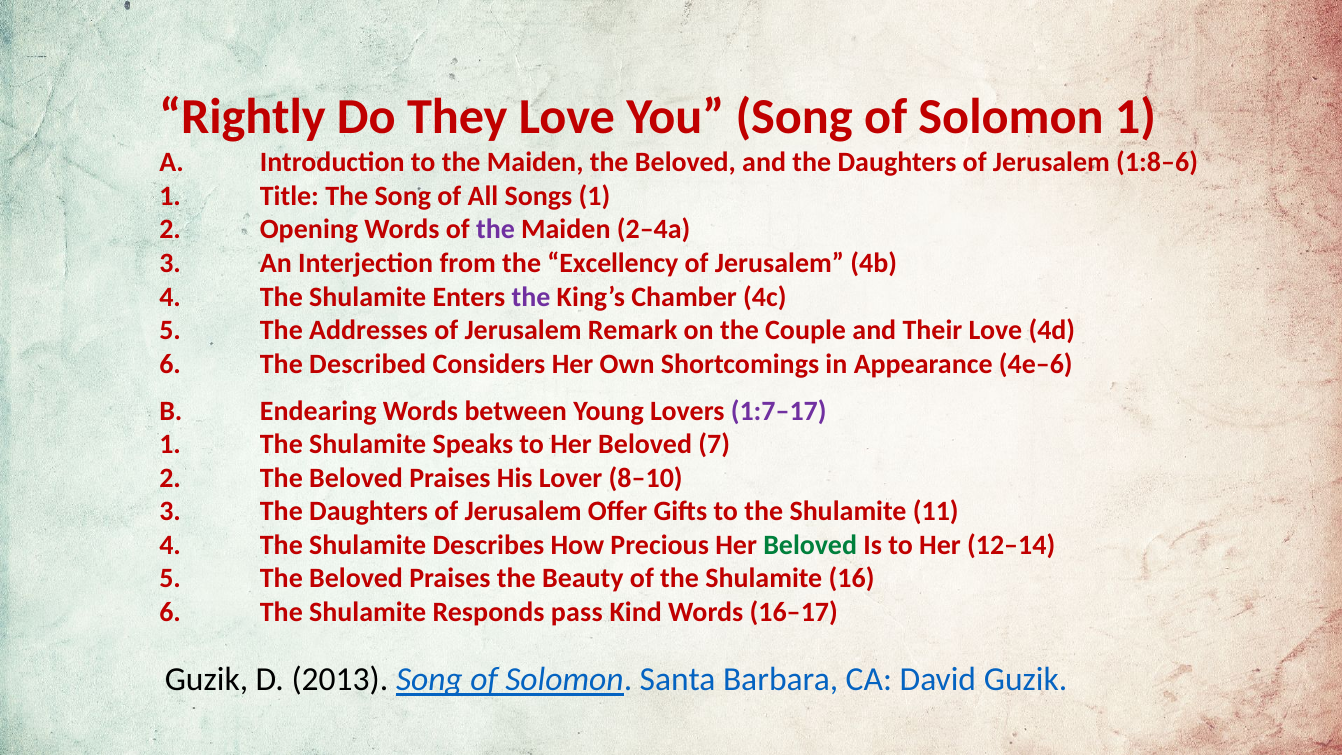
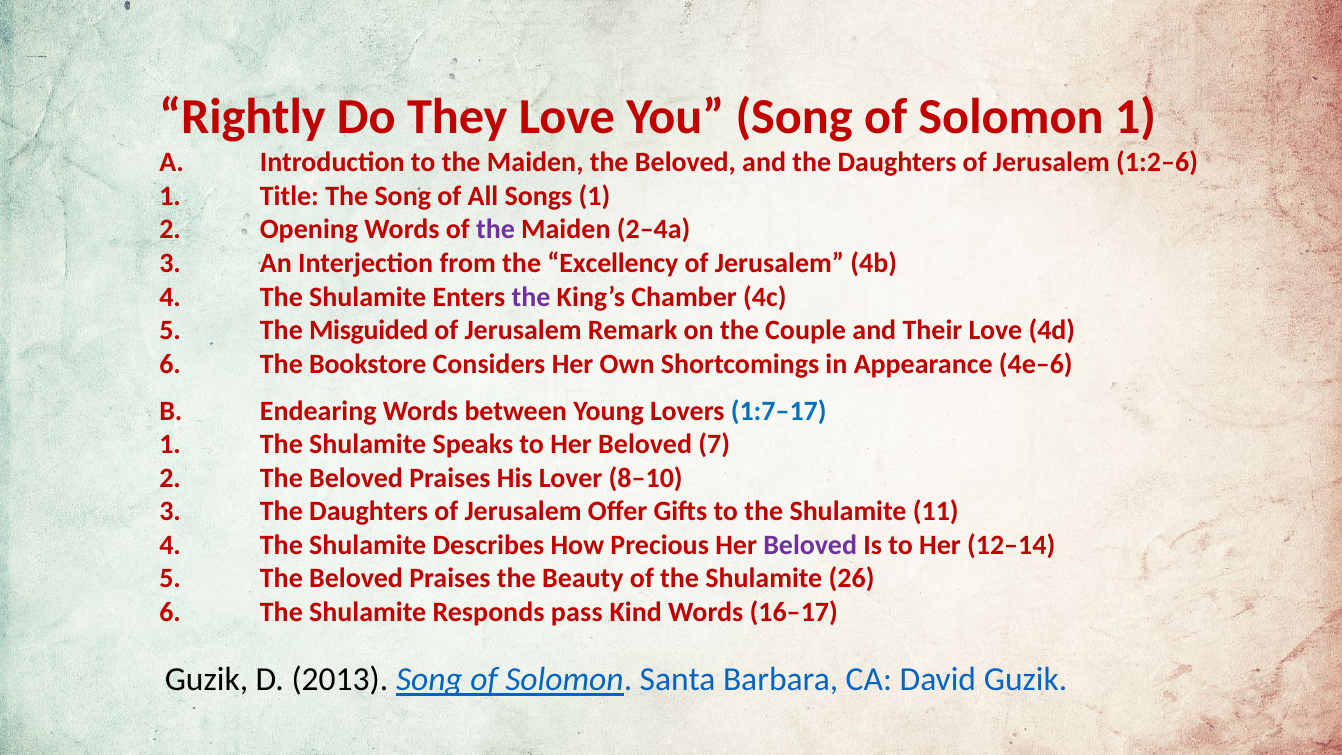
1:8–6: 1:8–6 -> 1:2–6 (1157, 163)
Addresses: Addresses -> Misguided (369, 330)
Described: Described -> Bookstore (368, 364)
1:7–17 colour: purple -> blue (779, 411)
Beloved colour: green -> purple (810, 545)
16: 16 -> 26 (852, 579)
